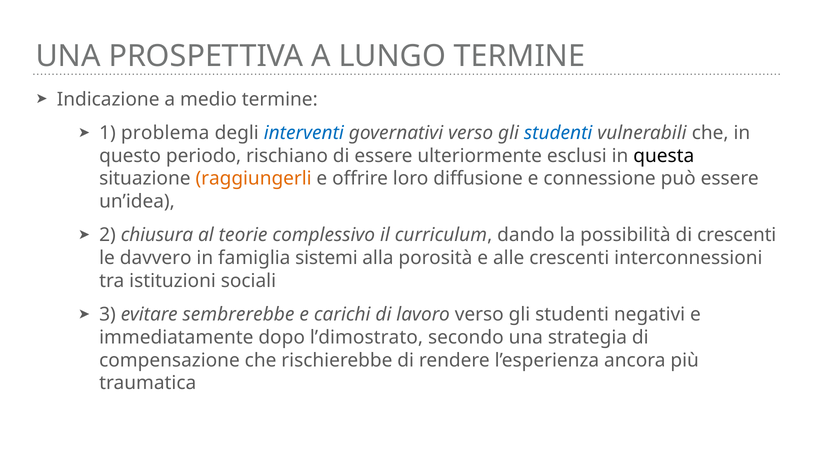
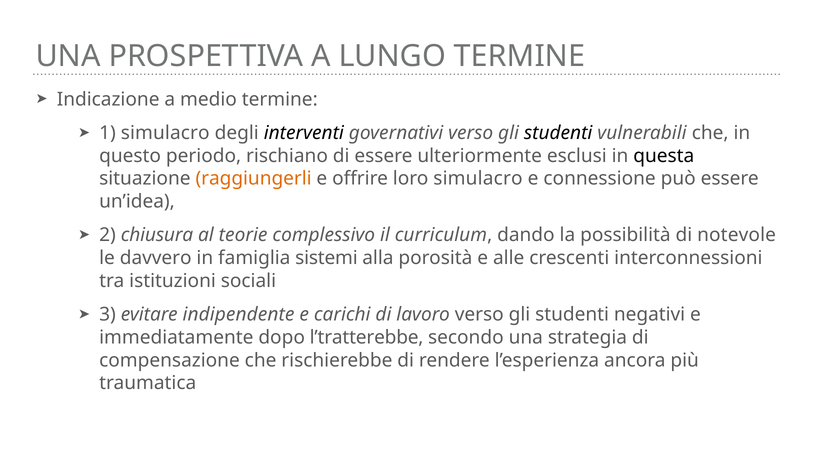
1 problema: problema -> simulacro (165, 133)
interventi colour: blue -> black (304, 133)
studenti colour: blue -> black (558, 133)
loro diffusione: diffusione -> simulacro (478, 179)
di crescenti: crescenti -> notevole (737, 235)
sembrerebbe: sembrerebbe -> indipendente (239, 314)
l’dimostrato: l’dimostrato -> l’tratterebbe (367, 337)
